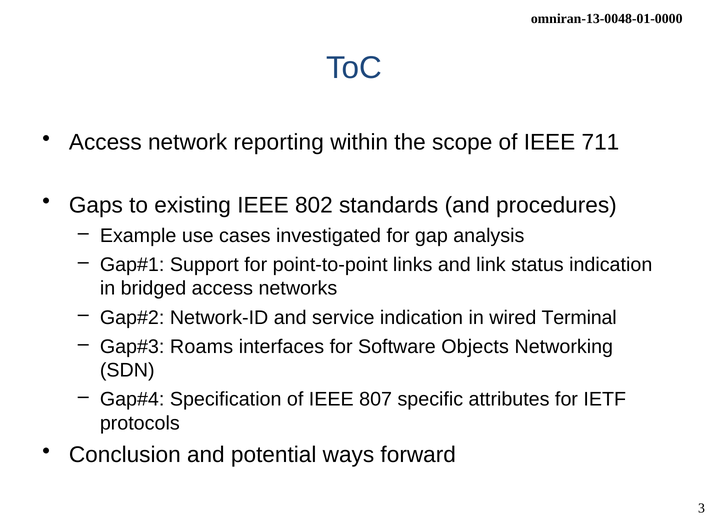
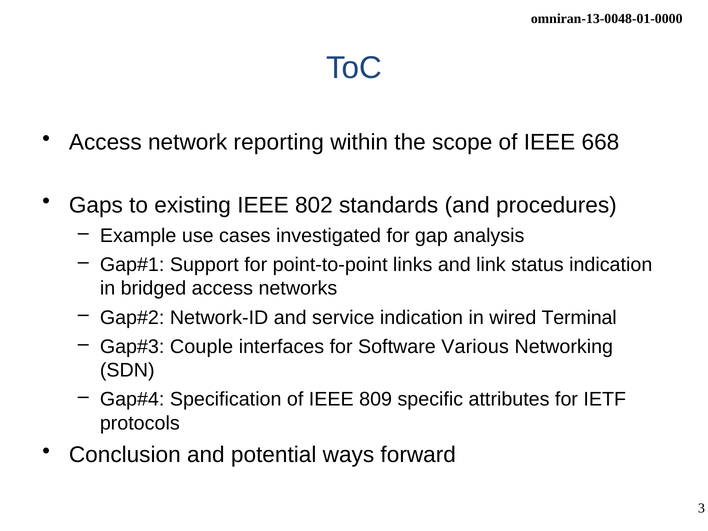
711: 711 -> 668 (600, 143)
Roams: Roams -> Couple (202, 347)
Objects: Objects -> Various (475, 347)
807: 807 -> 809 (376, 399)
